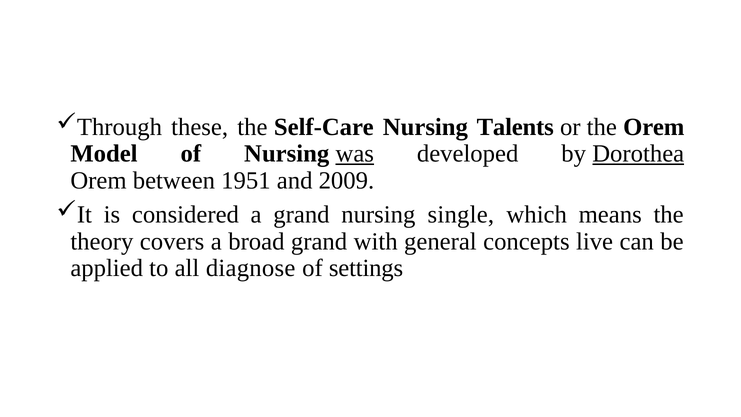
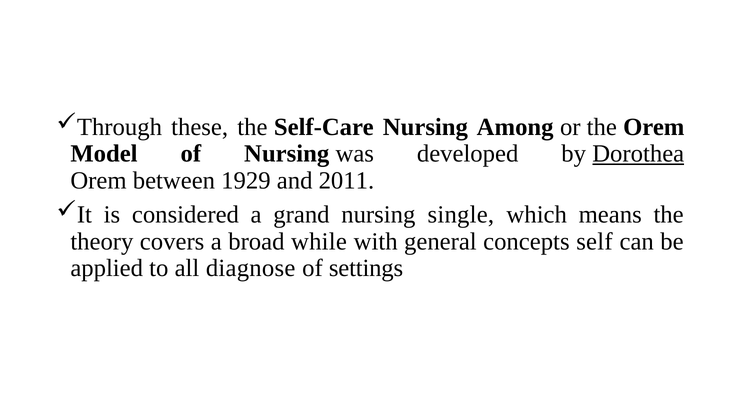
Talents: Talents -> Among (515, 127)
was underline: present -> none (355, 154)
1951: 1951 -> 1929 (246, 180)
2009: 2009 -> 2011 (346, 180)
broad grand: grand -> while (319, 241)
live: live -> self (594, 241)
